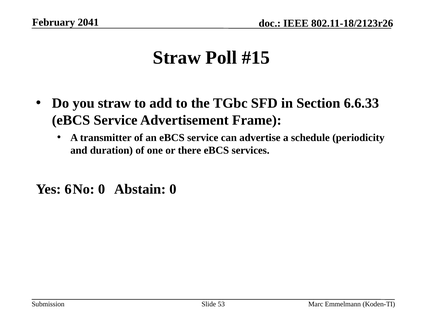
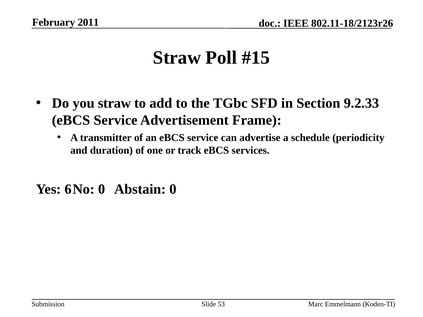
2041: 2041 -> 2011 (88, 22)
6.6.33: 6.6.33 -> 9.2.33 (361, 103)
there: there -> track (190, 150)
